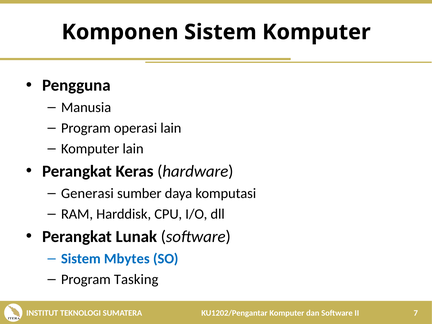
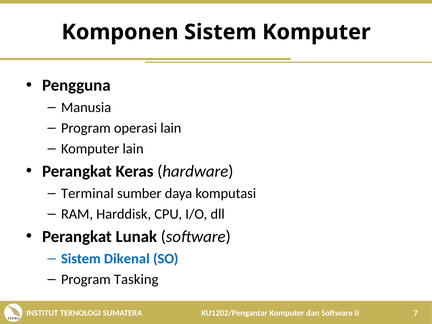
Generasi: Generasi -> Terminal (87, 193)
Mbytes: Mbytes -> Dikenal (127, 259)
